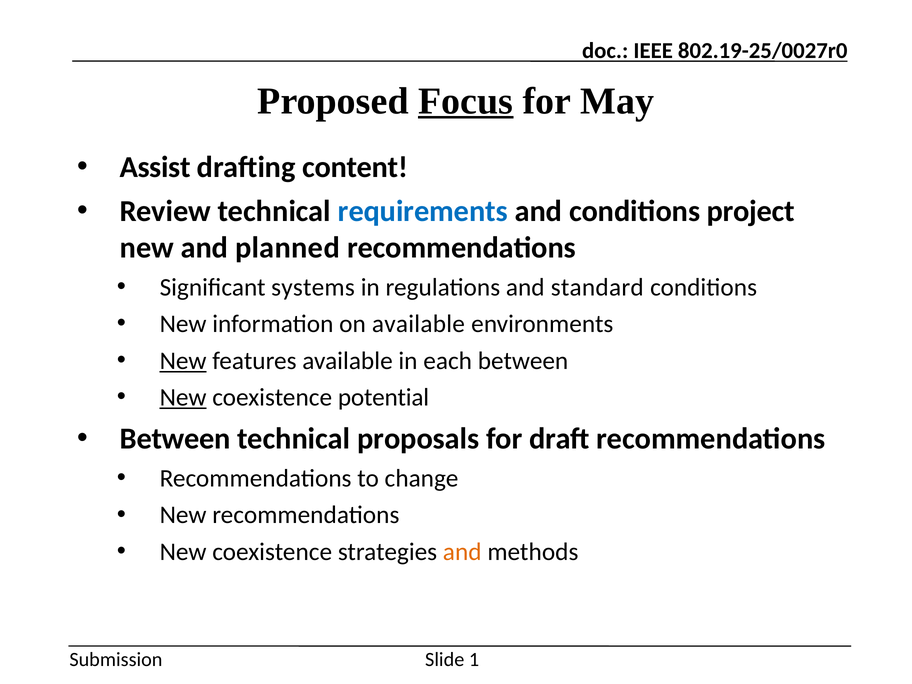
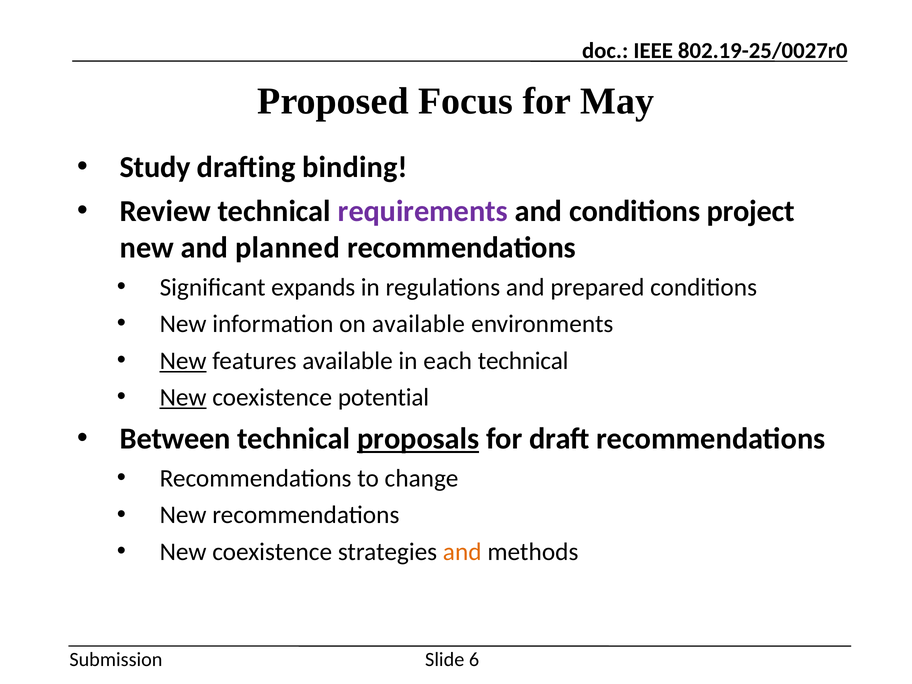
Focus underline: present -> none (466, 101)
Assist: Assist -> Study (155, 167)
content: content -> binding (355, 167)
requirements colour: blue -> purple (423, 211)
systems: systems -> expands (313, 287)
standard: standard -> prepared (597, 287)
each between: between -> technical (523, 361)
proposals underline: none -> present (418, 439)
1: 1 -> 6 (474, 659)
